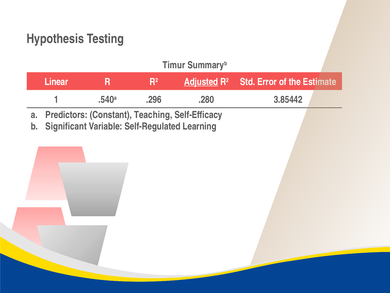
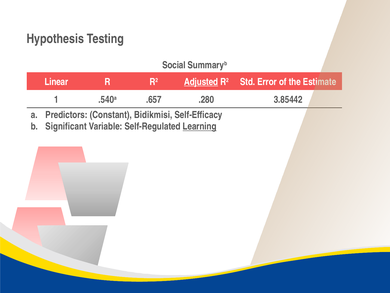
Timur: Timur -> Social (174, 65)
.296: .296 -> .657 (154, 99)
Teaching: Teaching -> Bidikmisi (153, 115)
Learning underline: none -> present (200, 126)
